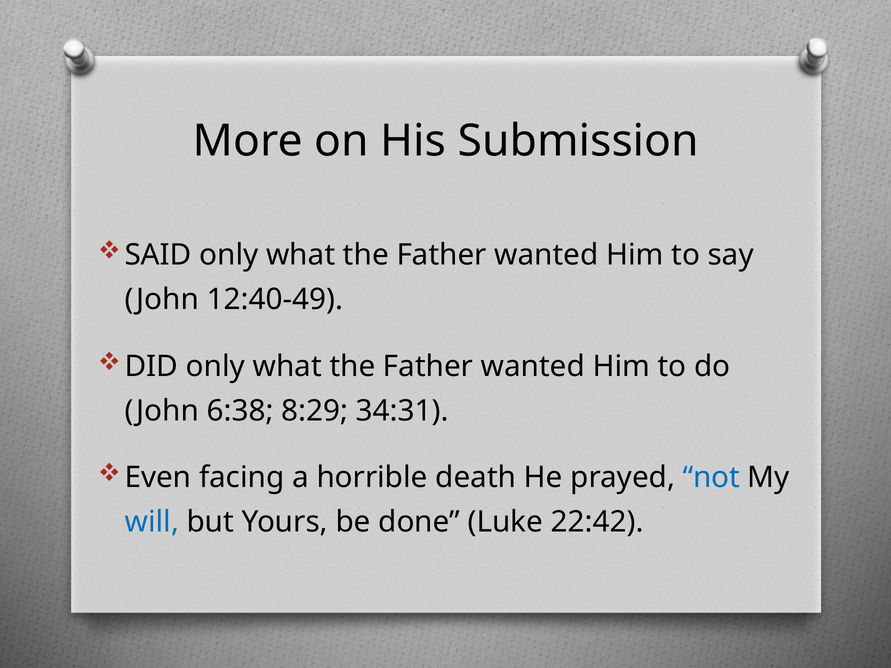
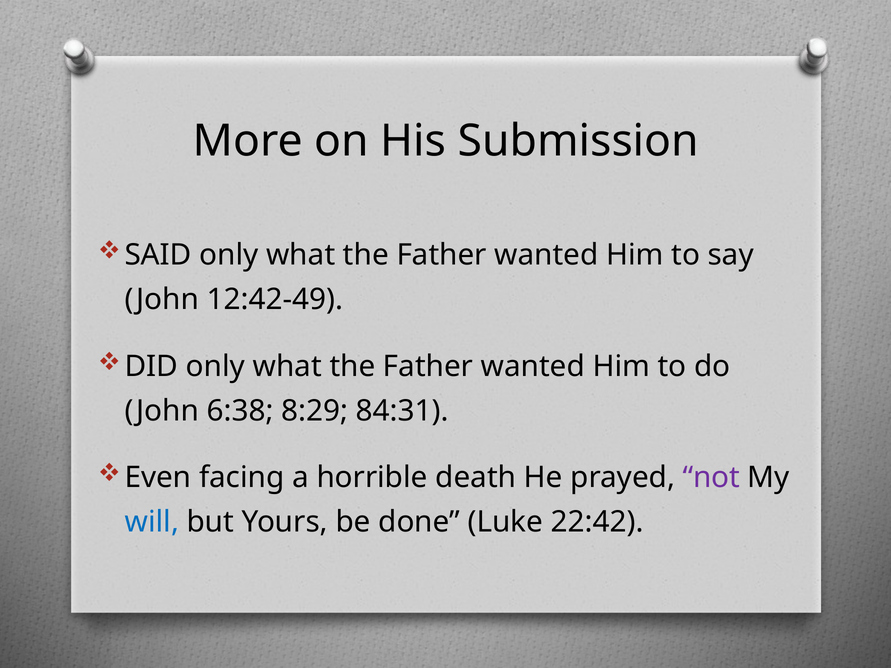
12:40-49: 12:40-49 -> 12:42-49 (275, 300)
34:31: 34:31 -> 84:31 (402, 411)
not colour: blue -> purple (711, 478)
